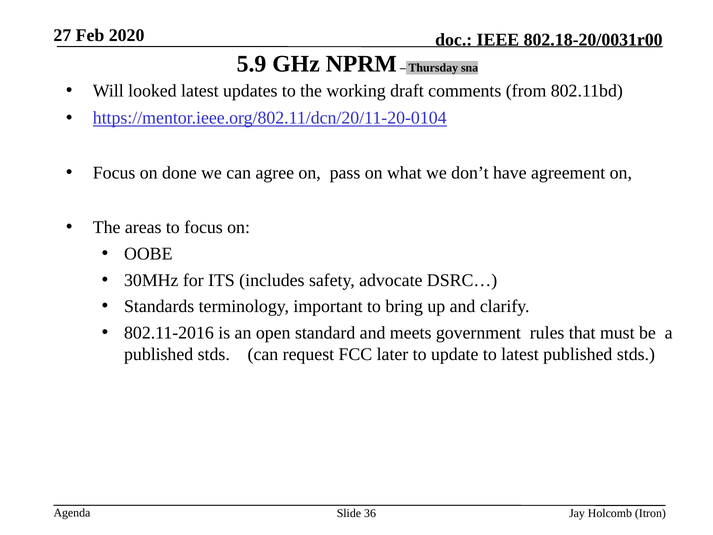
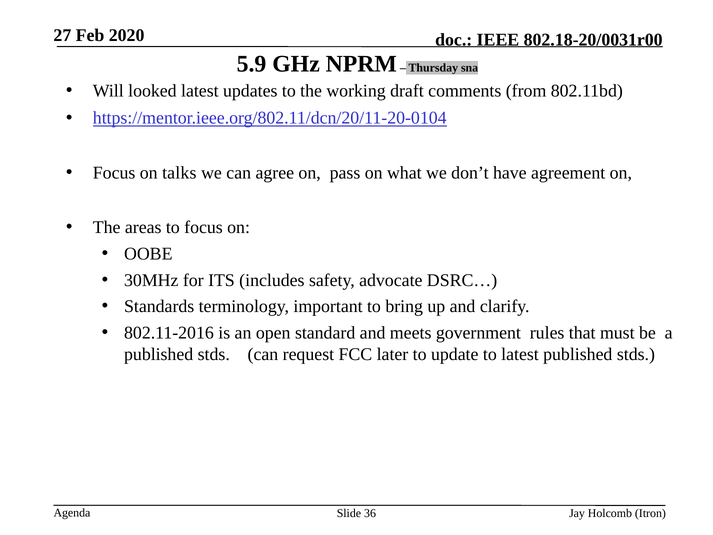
done: done -> talks (179, 173)
